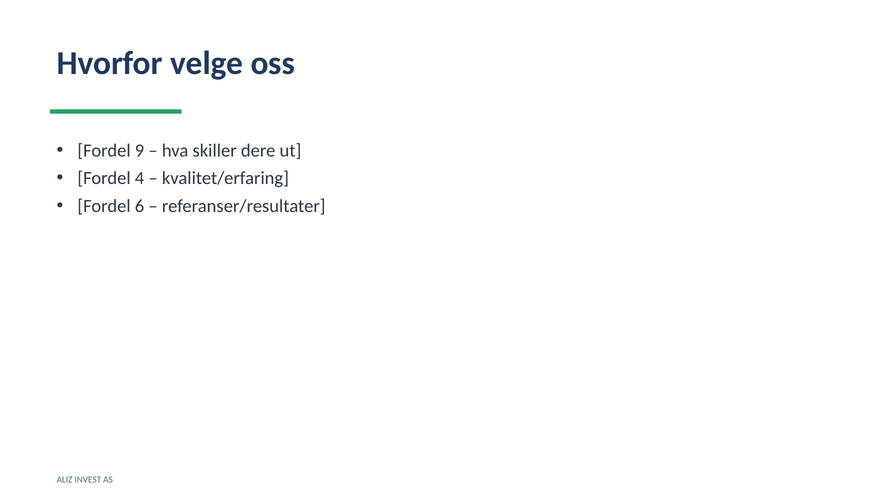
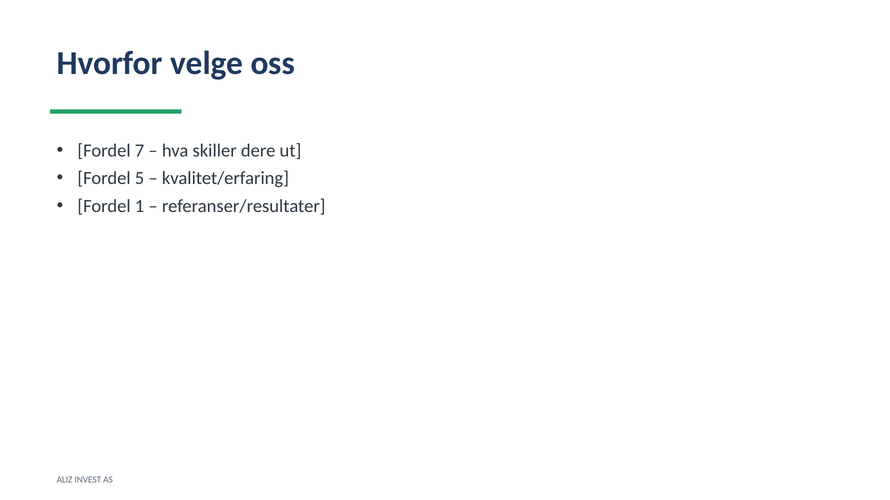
9: 9 -> 7 (140, 151)
4: 4 -> 5 (140, 179)
6: 6 -> 1 (140, 206)
